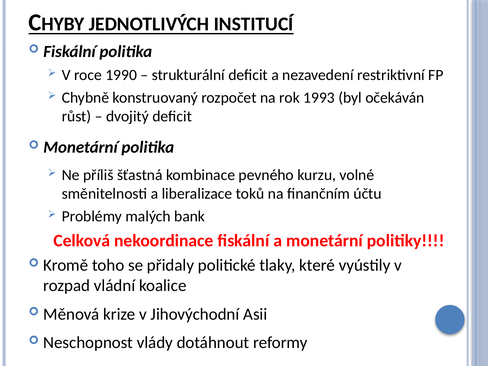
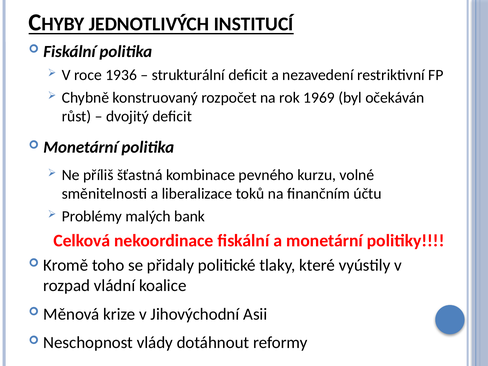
1990: 1990 -> 1936 (121, 75)
1993: 1993 -> 1969 (319, 98)
